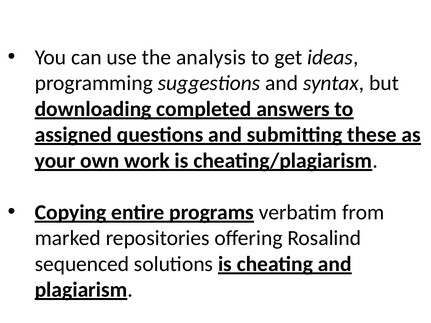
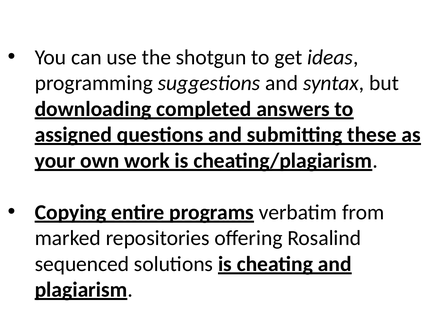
analysis: analysis -> shotgun (211, 57)
